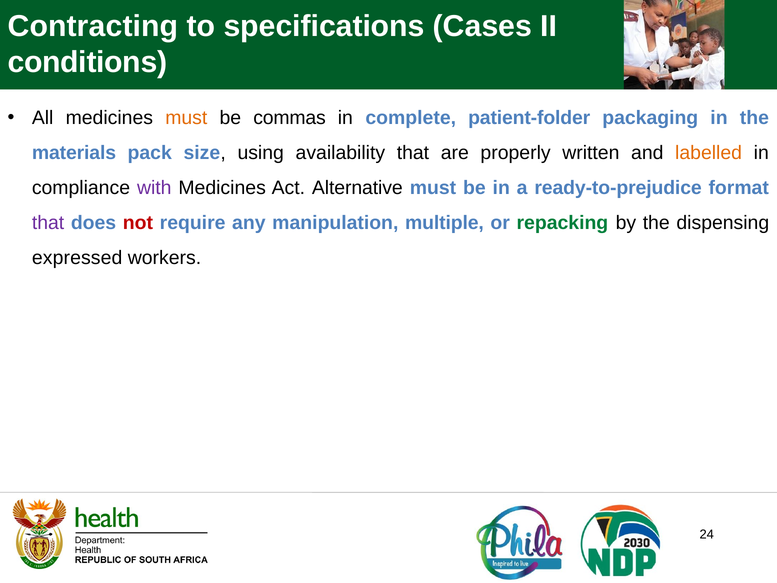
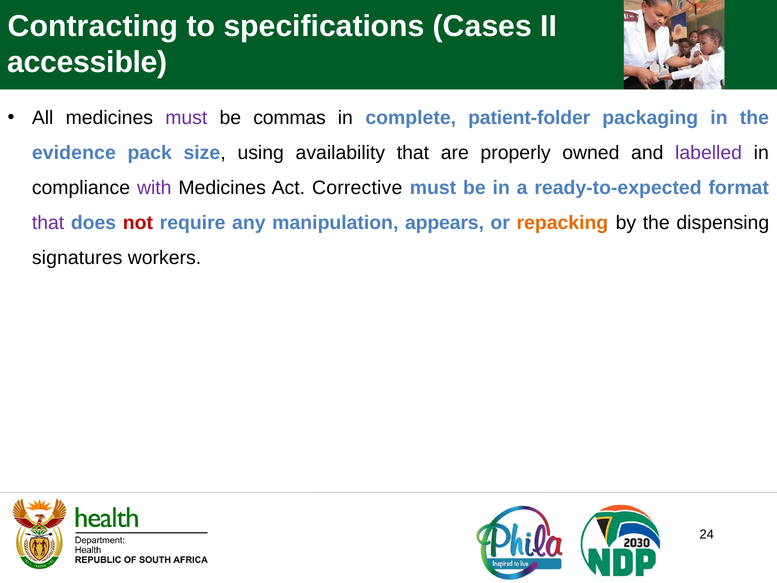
conditions: conditions -> accessible (87, 62)
must colour: orange -> purple (186, 118)
materials: materials -> evidence (74, 153)
written: written -> owned (591, 153)
labelled colour: orange -> purple (709, 153)
Alternative: Alternative -> Corrective (357, 188)
ready-to-prejudice: ready-to-prejudice -> ready-to-expected (618, 188)
multiple: multiple -> appears (444, 223)
repacking colour: green -> orange (562, 223)
expressed: expressed -> signatures (77, 258)
